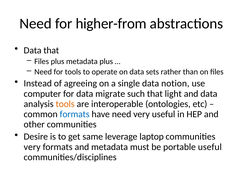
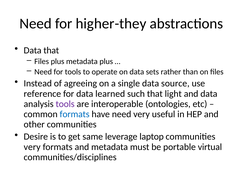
higher-from: higher-from -> higher-they (111, 24)
notion: notion -> source (175, 83)
computer: computer -> reference (42, 93)
migrate: migrate -> learned (110, 93)
tools colour: orange -> purple (65, 104)
portable useful: useful -> virtual (210, 146)
